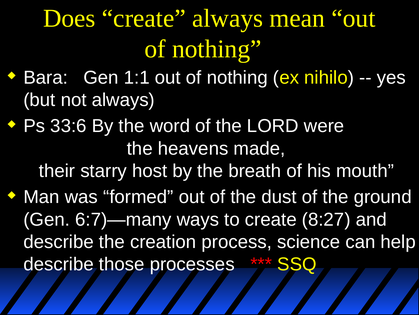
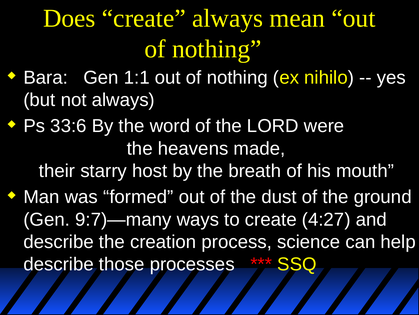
6:7)—many: 6:7)—many -> 9:7)—many (123, 219)
8:27: 8:27 -> 4:27 (326, 219)
